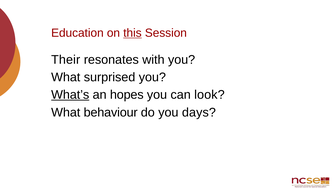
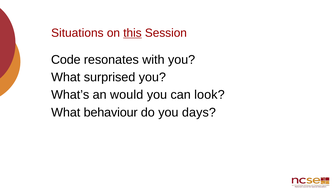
Education: Education -> Situations (77, 33)
Their: Their -> Code (66, 60)
What’s underline: present -> none (70, 95)
hopes: hopes -> would (127, 95)
